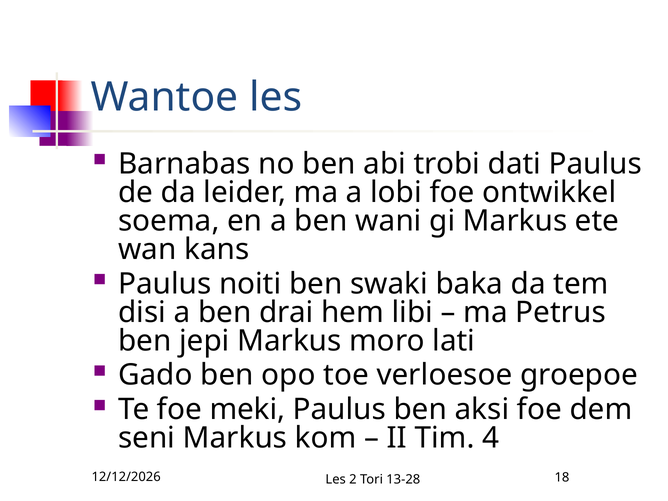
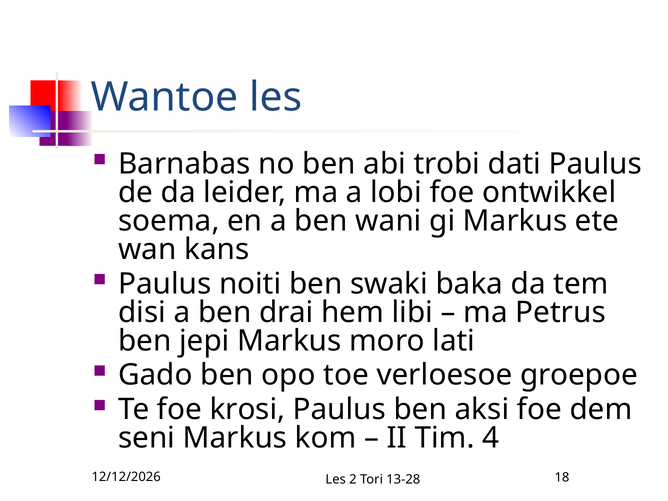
meki: meki -> krosi (247, 410)
